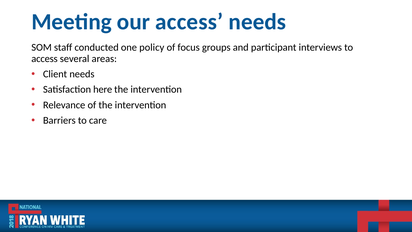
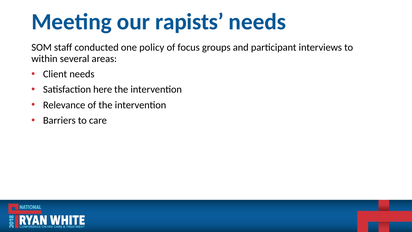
our access: access -> rapists (189, 22)
access: access -> within (44, 59)
